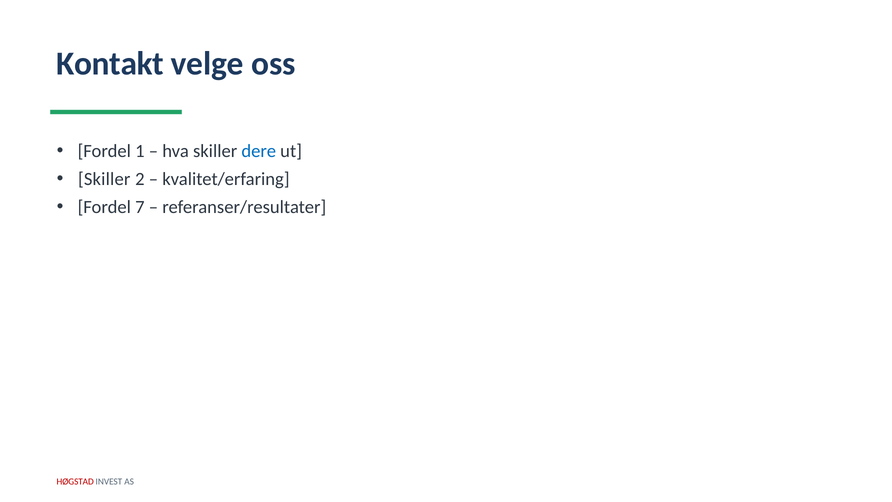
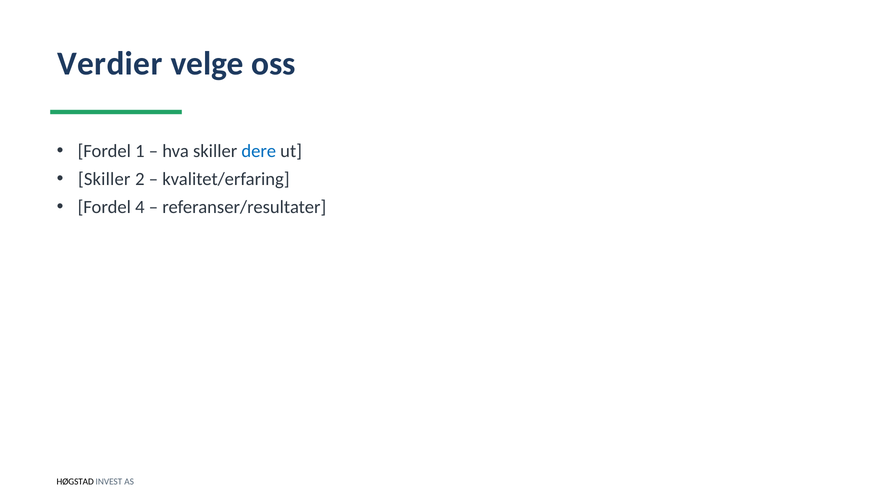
Kontakt: Kontakt -> Verdier (110, 64)
7: 7 -> 4 (140, 207)
HØGSTAD colour: red -> black (75, 481)
